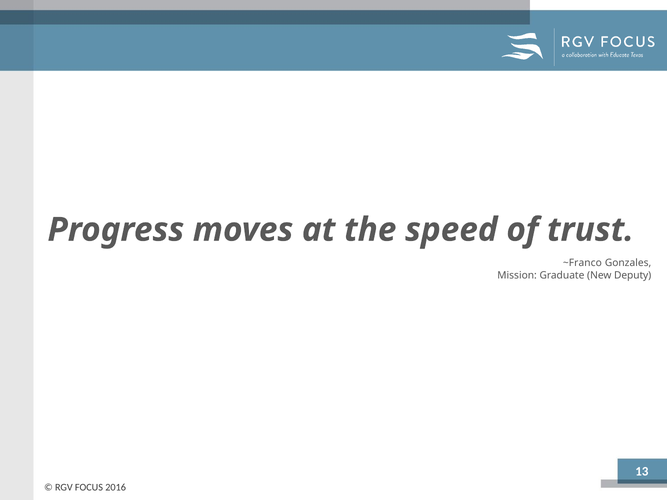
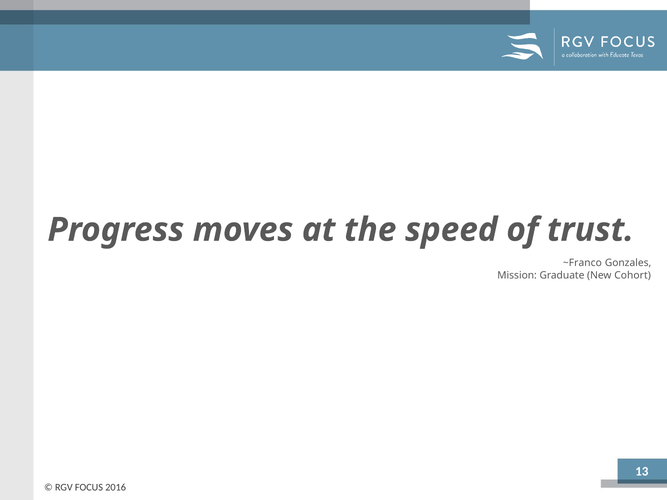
Deputy: Deputy -> Cohort (633, 275)
